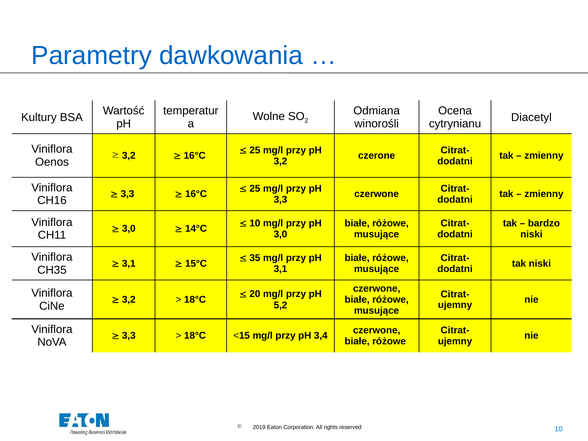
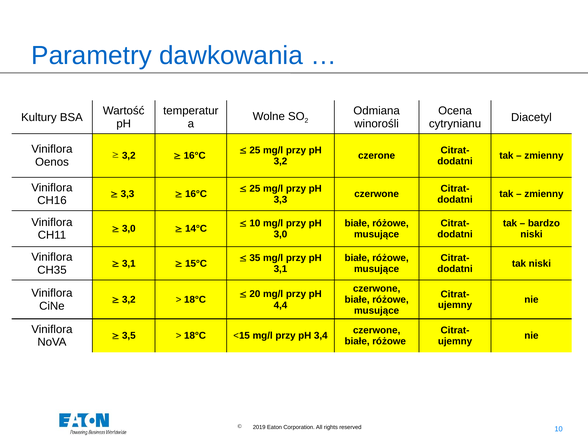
5,2: 5,2 -> 4,4 (280, 305)
3,3: 3,3 -> 3,5 (129, 336)
